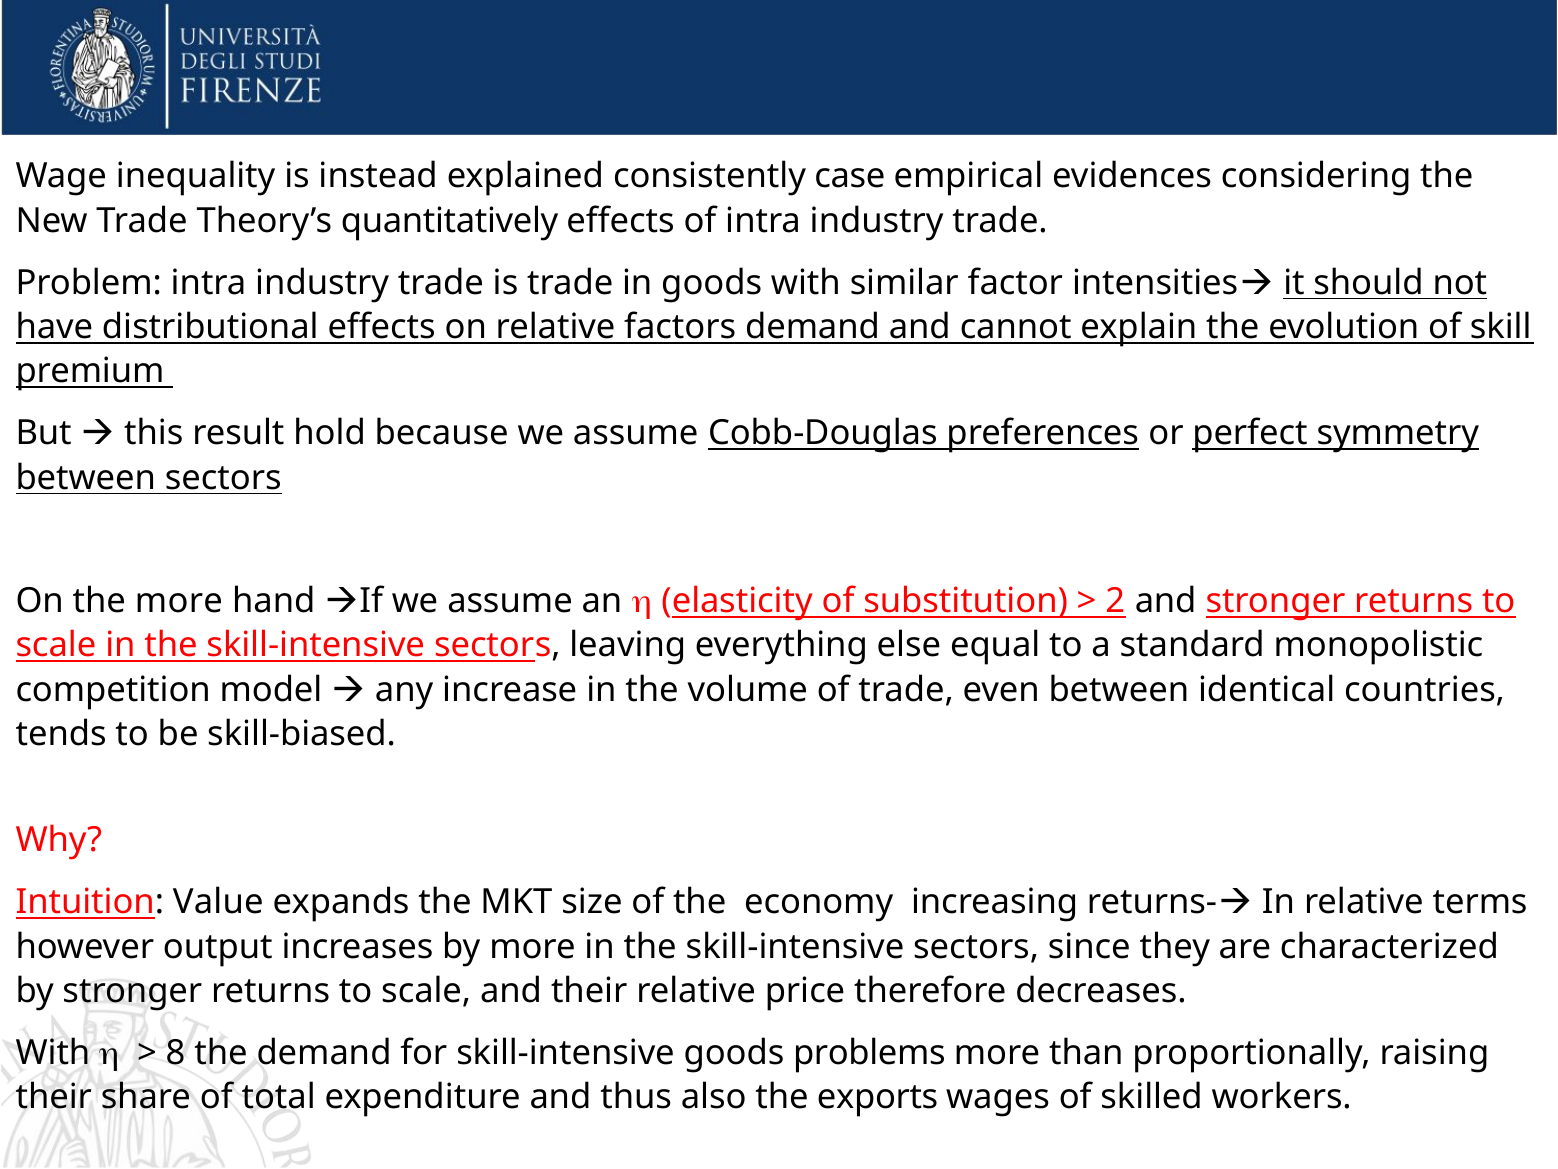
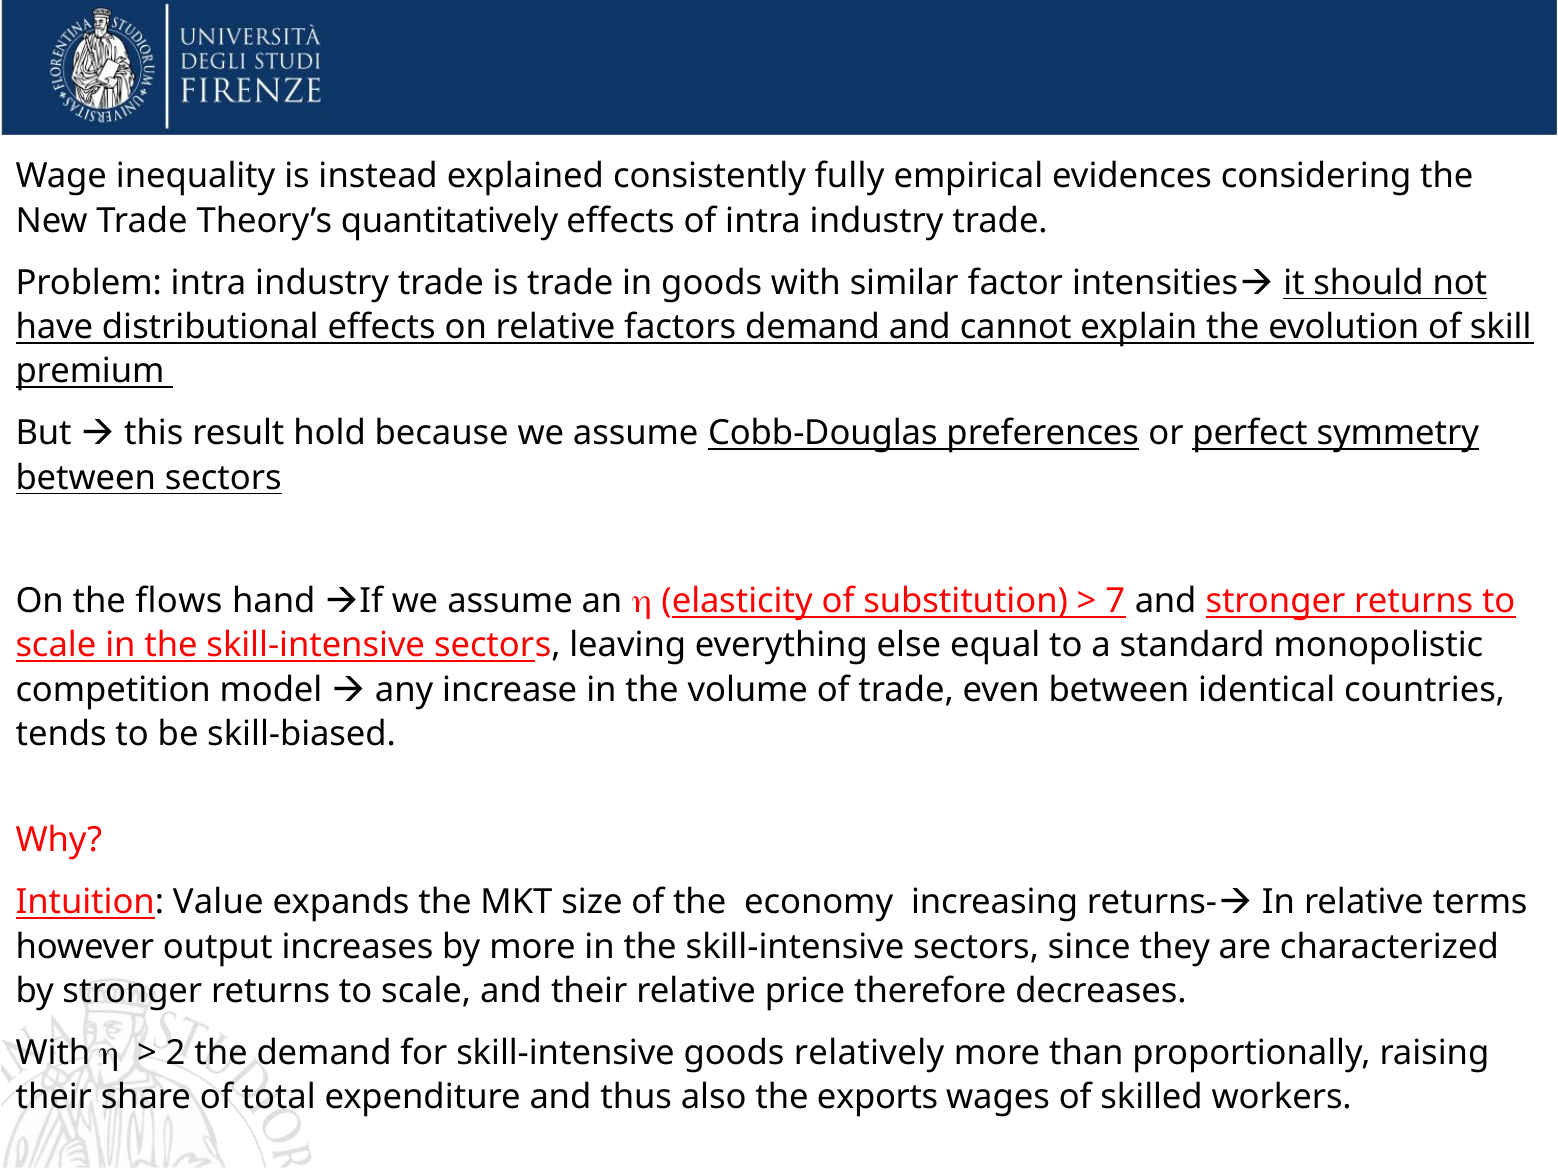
case: case -> fully (850, 176)
the more: more -> flows (179, 601)
2: 2 -> 7 (1115, 601)
8: 8 -> 2 (176, 1052)
problems: problems -> relatively (869, 1052)
